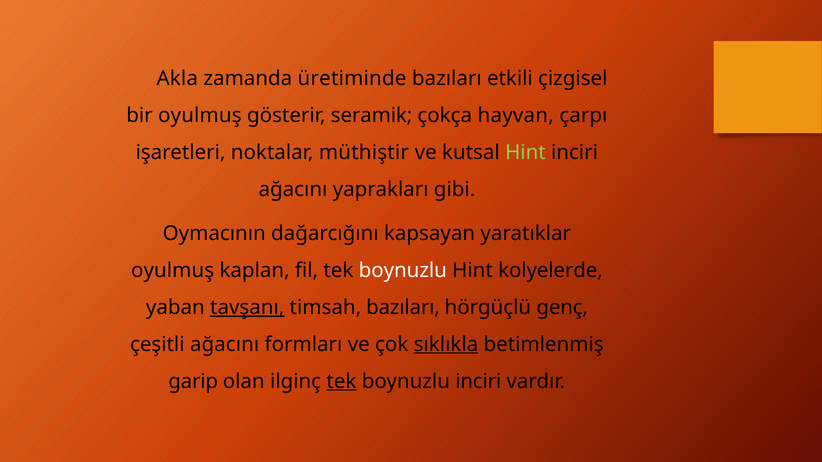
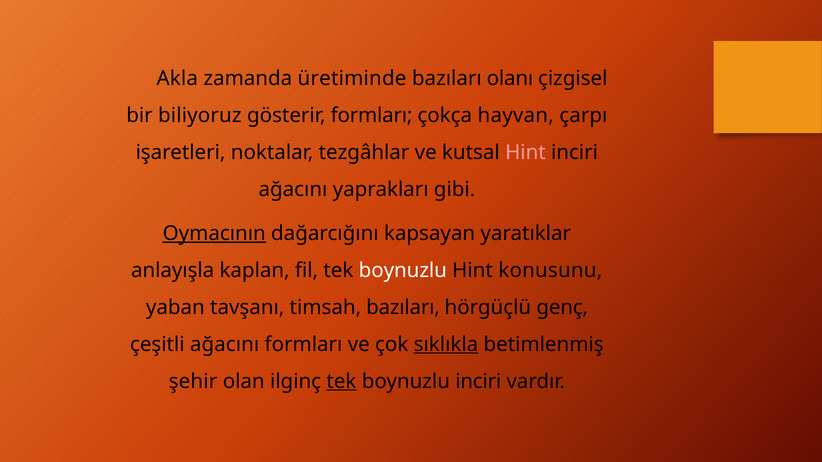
etkili: etkili -> olanı (510, 79)
bir oyulmuş: oyulmuş -> biliyoruz (200, 116)
gösterir seramik: seramik -> formları (372, 116)
müthiştir: müthiştir -> tezgâhlar (364, 153)
Hint colour: light green -> pink (525, 153)
Oymacının underline: none -> present (214, 234)
oyulmuş: oyulmuş -> anlayışla (173, 271)
kolyelerde: kolyelerde -> konusunu (550, 271)
tavşanı underline: present -> none (247, 308)
garip: garip -> şehir (193, 382)
